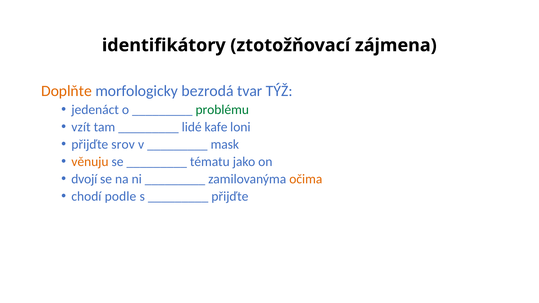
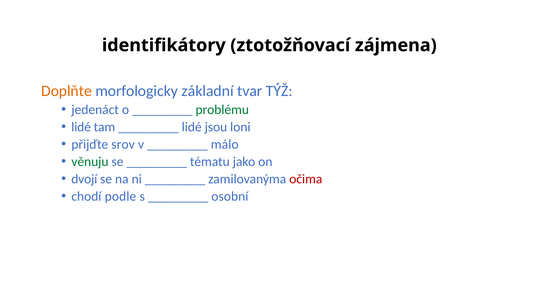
bezrodá: bezrodá -> základní (208, 91)
vzít: vzít -> lidé (81, 127)
kafe: kafe -> jsou (216, 127)
mask: mask -> málo (225, 144)
věnuju colour: orange -> green (90, 162)
očima colour: orange -> red (306, 179)
přijďte: přijďte -> osobní (230, 196)
